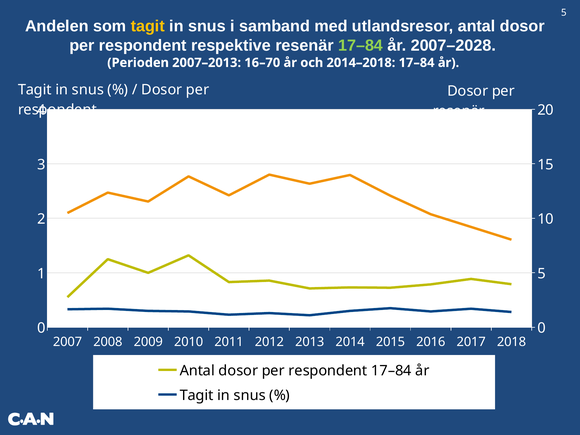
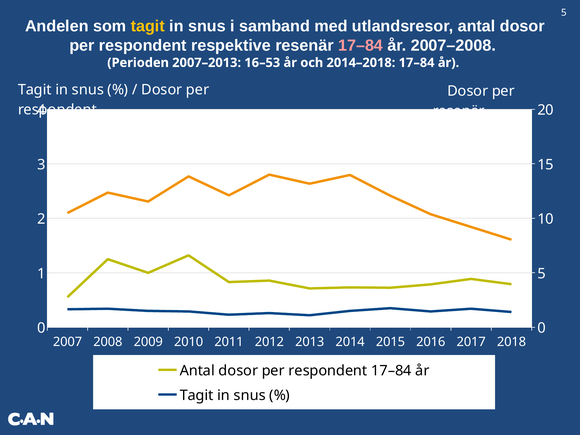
17–84 colour: light green -> pink (361, 46)
2007–2028: 2007–2028 -> 2007–2008 (453, 46)
16–70: 16–70 -> 16–53 (262, 63)
